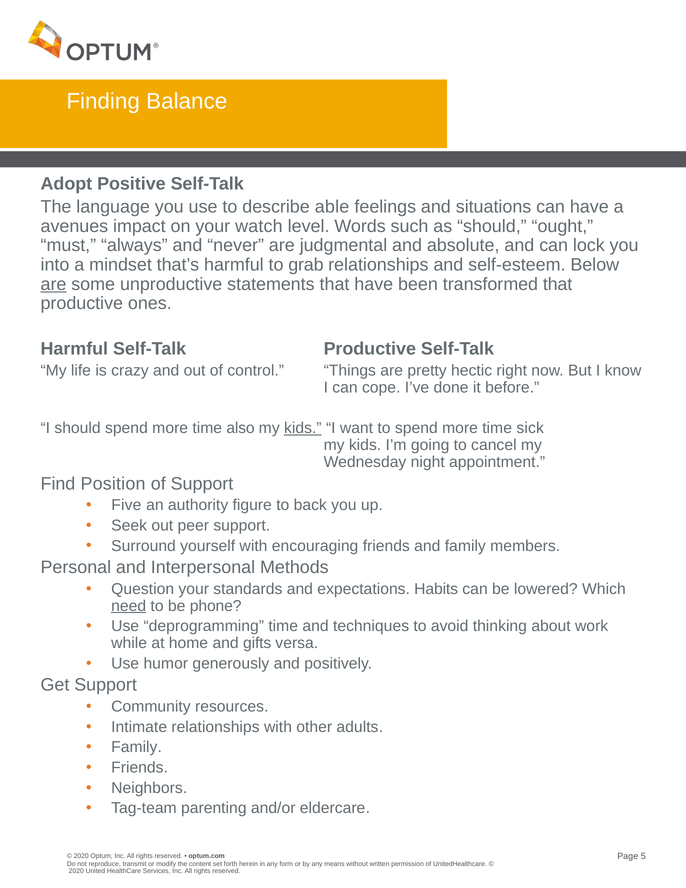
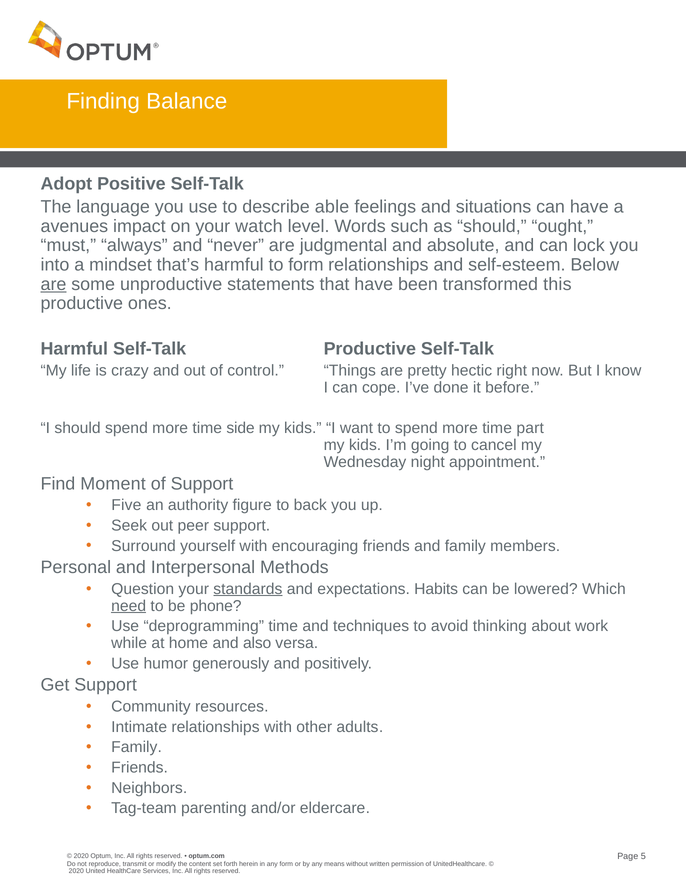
to grab: grab -> form (306, 265)
transformed that: that -> this (557, 284)
also: also -> side (241, 428)
kids underline: present -> none (303, 428)
sick: sick -> part (530, 428)
Position: Position -> Moment (113, 483)
standards underline: none -> present (248, 589)
gifts: gifts -> also (257, 643)
